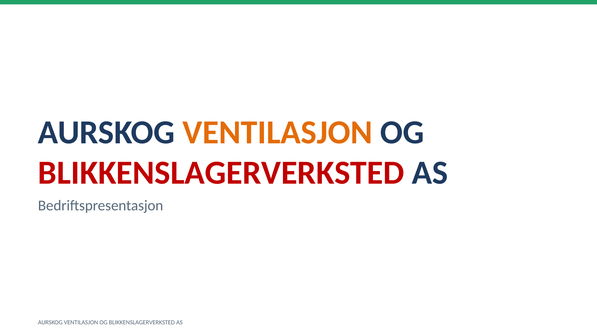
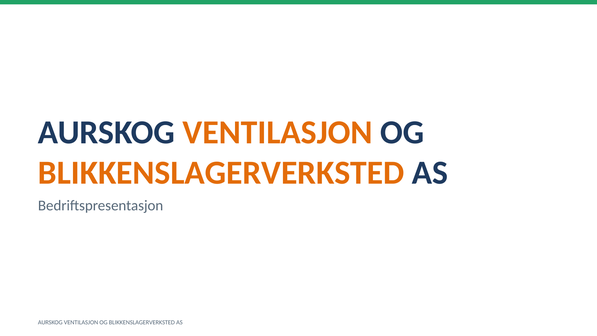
BLIKKENSLAGERVERKSTED colour: red -> orange (221, 173)
